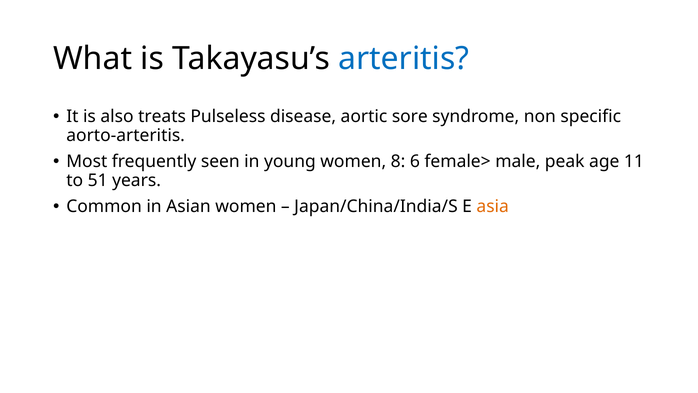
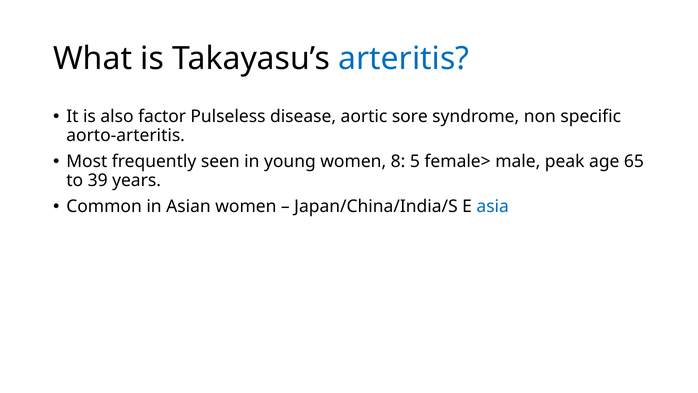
treats: treats -> factor (162, 116)
6: 6 -> 5 (415, 161)
11: 11 -> 65 (634, 161)
51: 51 -> 39 (98, 180)
asia colour: orange -> blue (493, 206)
